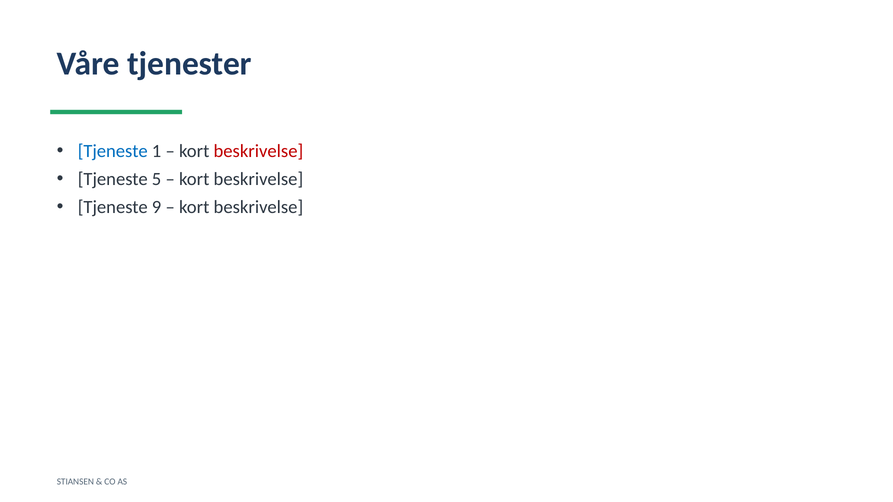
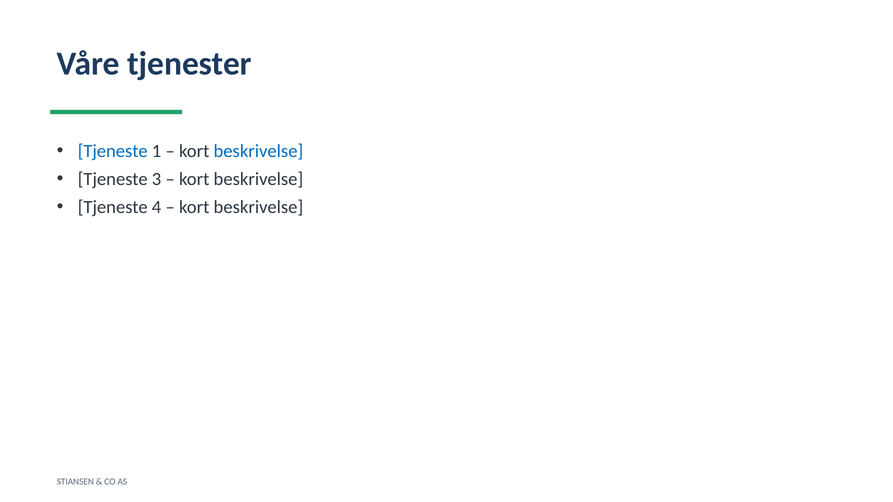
beskrivelse colour: red -> blue (258, 151)
5: 5 -> 3 (157, 179)
9: 9 -> 4 (157, 207)
